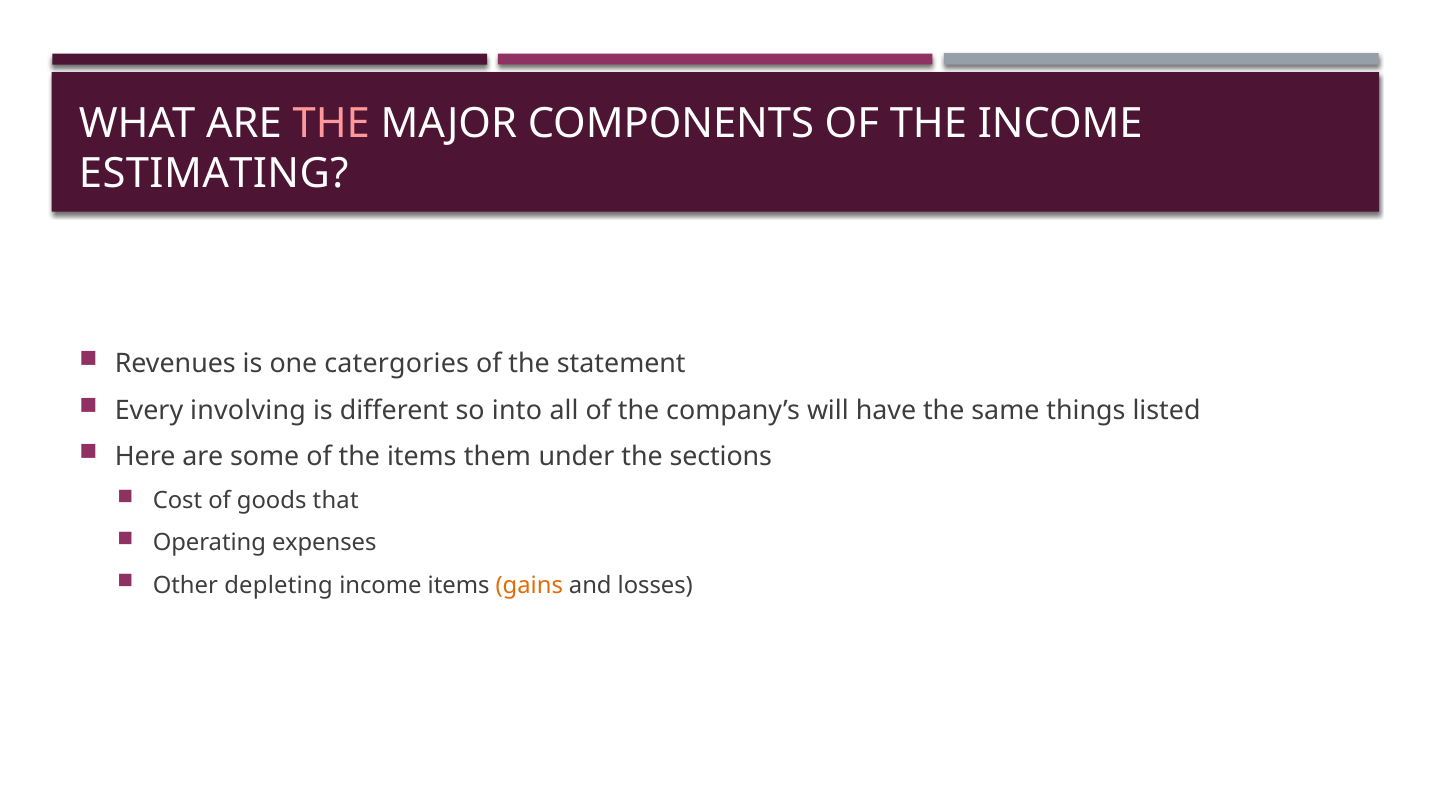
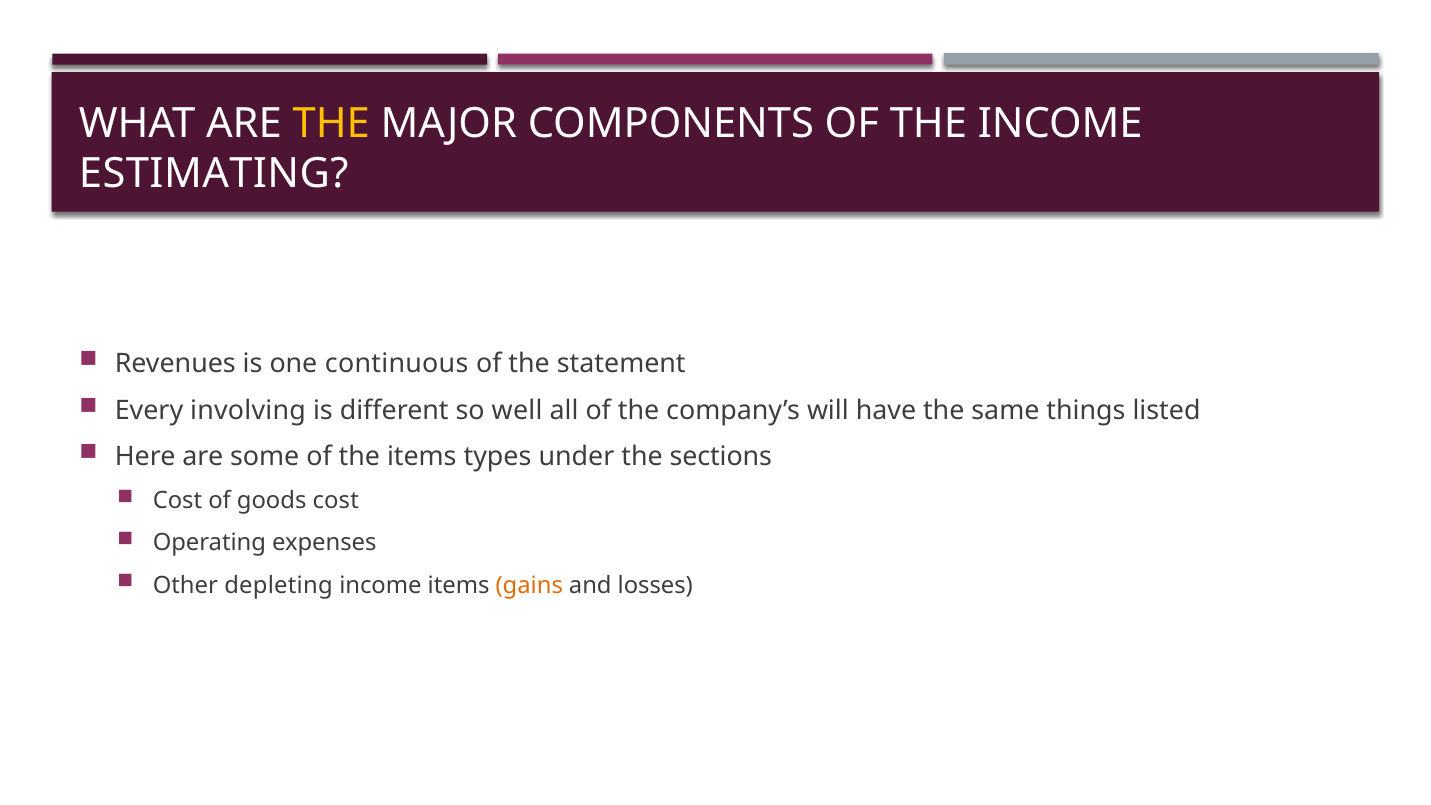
THE colour: pink -> yellow (331, 124)
catergories: catergories -> continuous (397, 364)
into: into -> well (517, 410)
them: them -> types (498, 457)
goods that: that -> cost (336, 501)
